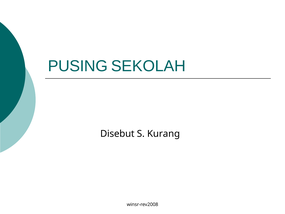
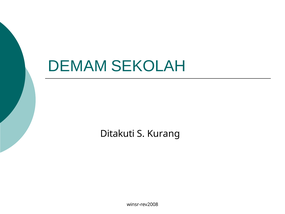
PUSING: PUSING -> DEMAM (78, 66)
Disebut: Disebut -> Ditakuti (117, 134)
